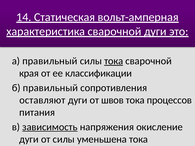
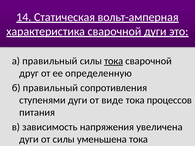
края: края -> друг (29, 73)
классификации: классификации -> определенную (98, 73)
оставляют: оставляют -> ступенями (42, 100)
швов: швов -> виде (112, 100)
зависимость underline: present -> none (50, 127)
окисление: окисление -> увеличена (159, 127)
